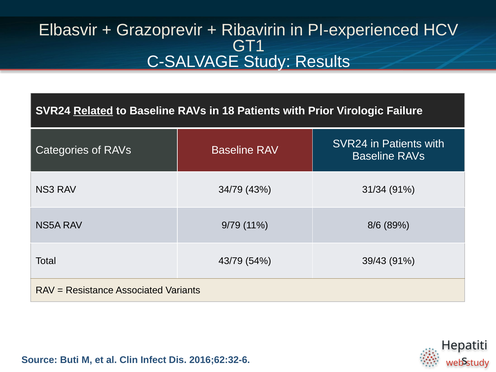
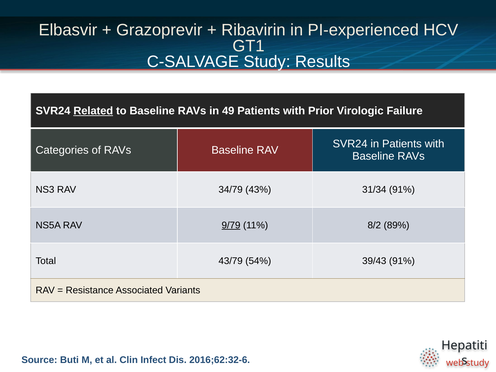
18: 18 -> 49 (228, 111)
9/79 underline: none -> present (231, 225)
8/6: 8/6 -> 8/2 (374, 225)
